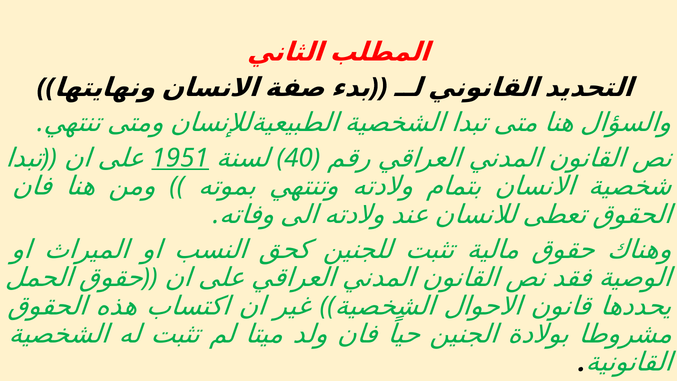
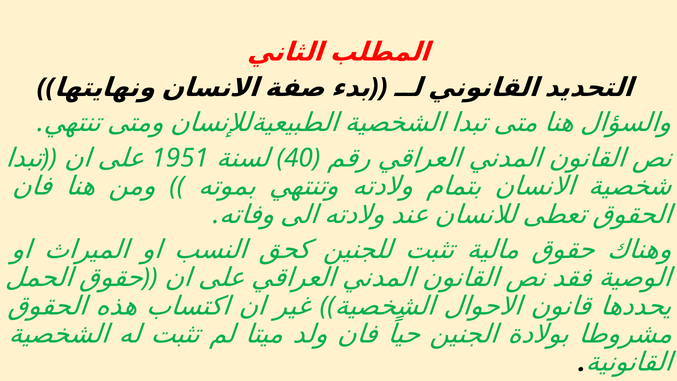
1951 underline: present -> none (180, 158)
